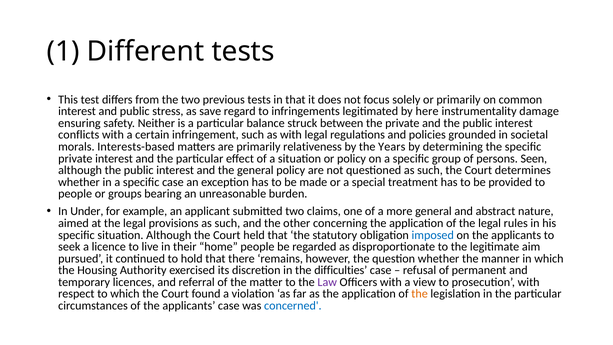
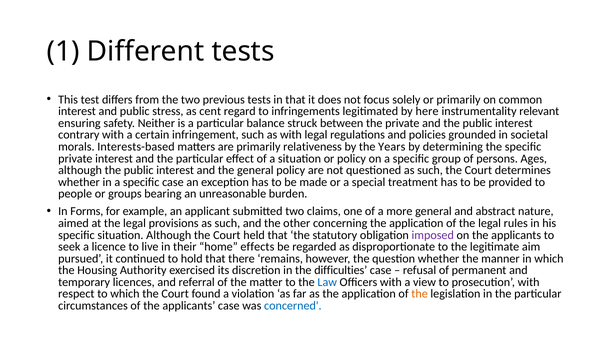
save: save -> cent (210, 111)
damage: damage -> relevant (539, 111)
conflicts: conflicts -> contrary (79, 135)
Seen: Seen -> Ages (534, 158)
Under: Under -> Forms (87, 211)
imposed colour: blue -> purple (433, 235)
home people: people -> effects (257, 247)
Law colour: purple -> blue (327, 282)
